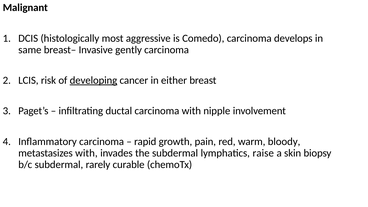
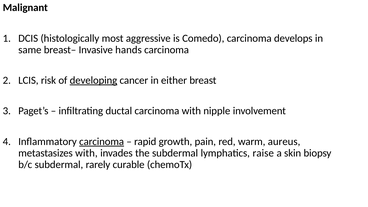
gently: gently -> hands (129, 50)
carcinoma underline: none -> present (102, 142)
bloody: bloody -> aureus (284, 142)
